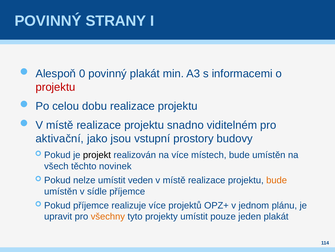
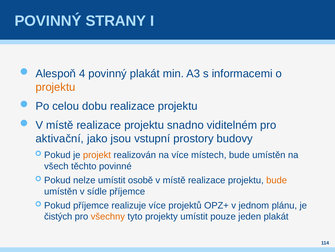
0: 0 -> 4 (82, 73)
projektu colour: red -> orange (55, 87)
projekt colour: black -> orange (97, 155)
novinek: novinek -> povinné (115, 166)
veden: veden -> osobě (140, 180)
upravit: upravit -> čistých (58, 216)
